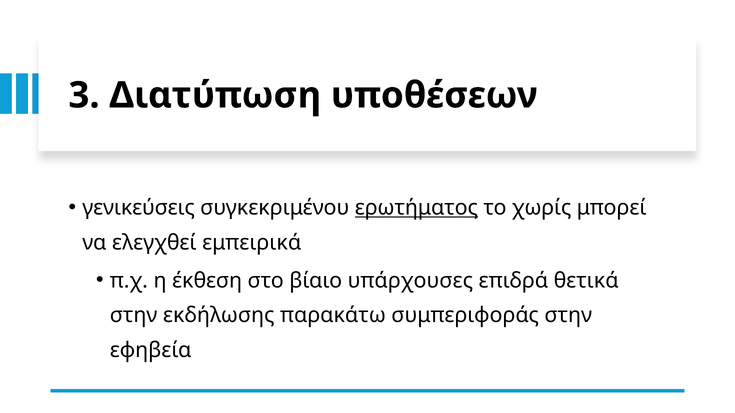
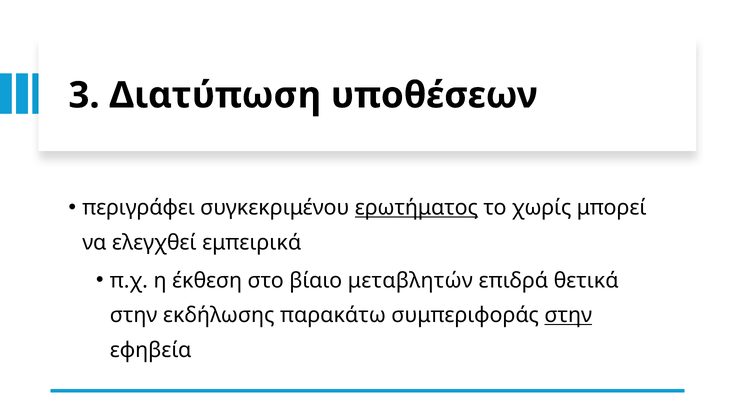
γενικεύσεις: γενικεύσεις -> περιγράφει (139, 208)
υπάρχουσες: υπάρχουσες -> μεταβλητών (410, 281)
στην underline: none -> present (568, 316)
